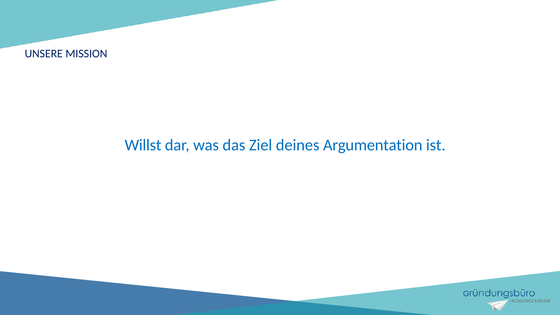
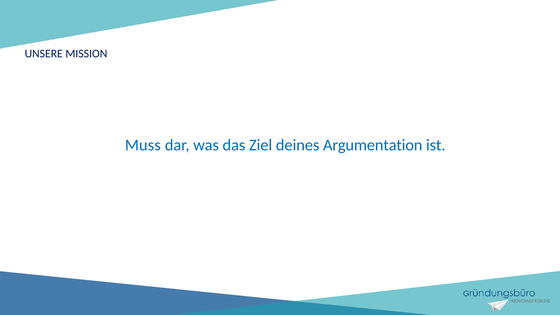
Willst: Willst -> Muss (143, 145)
